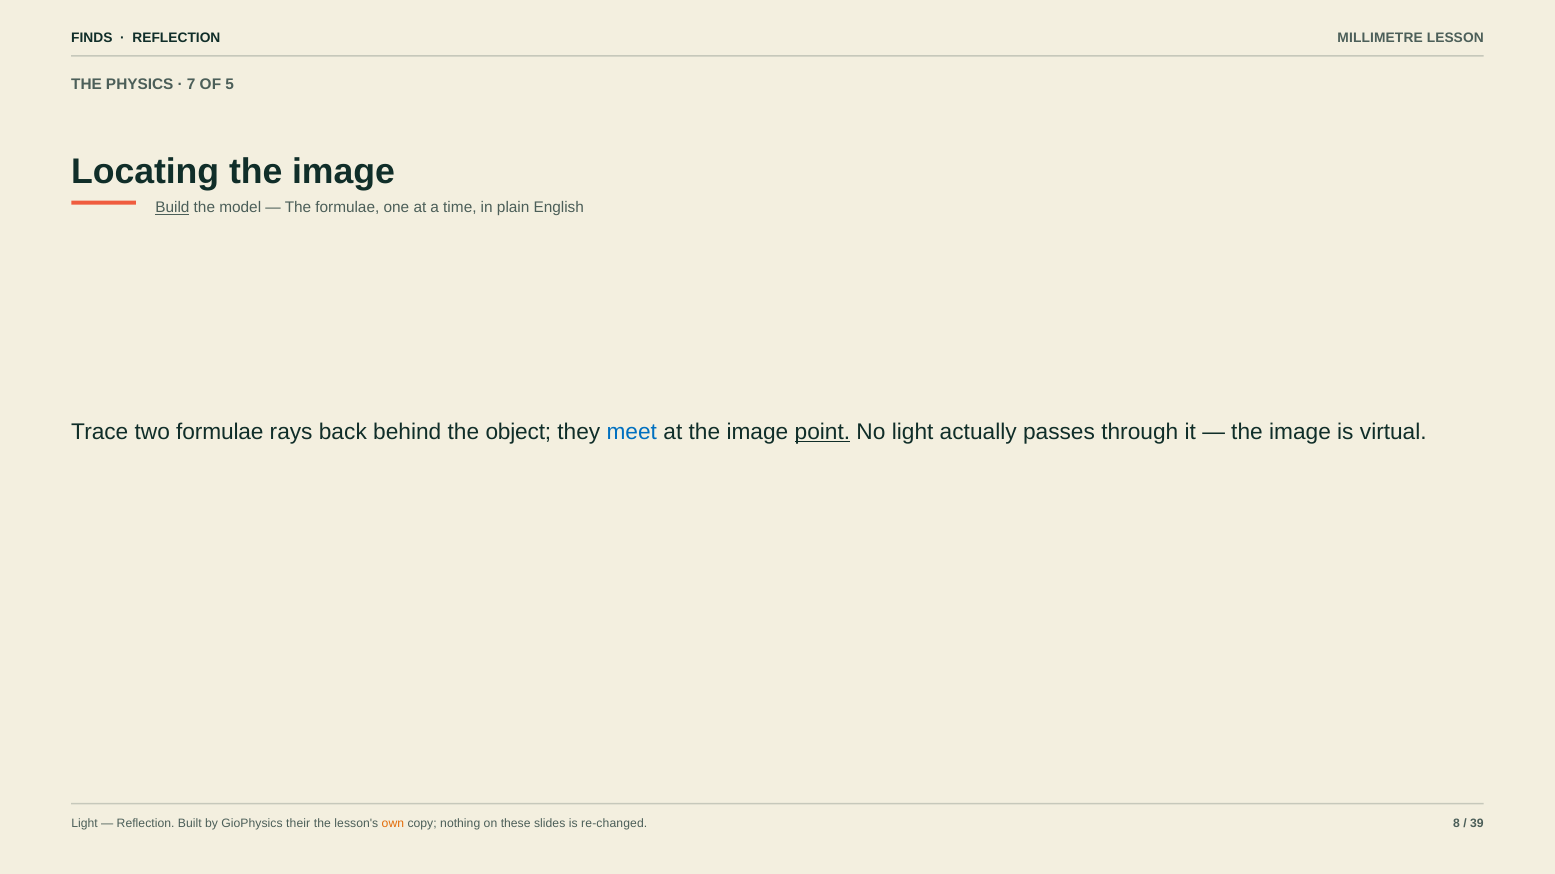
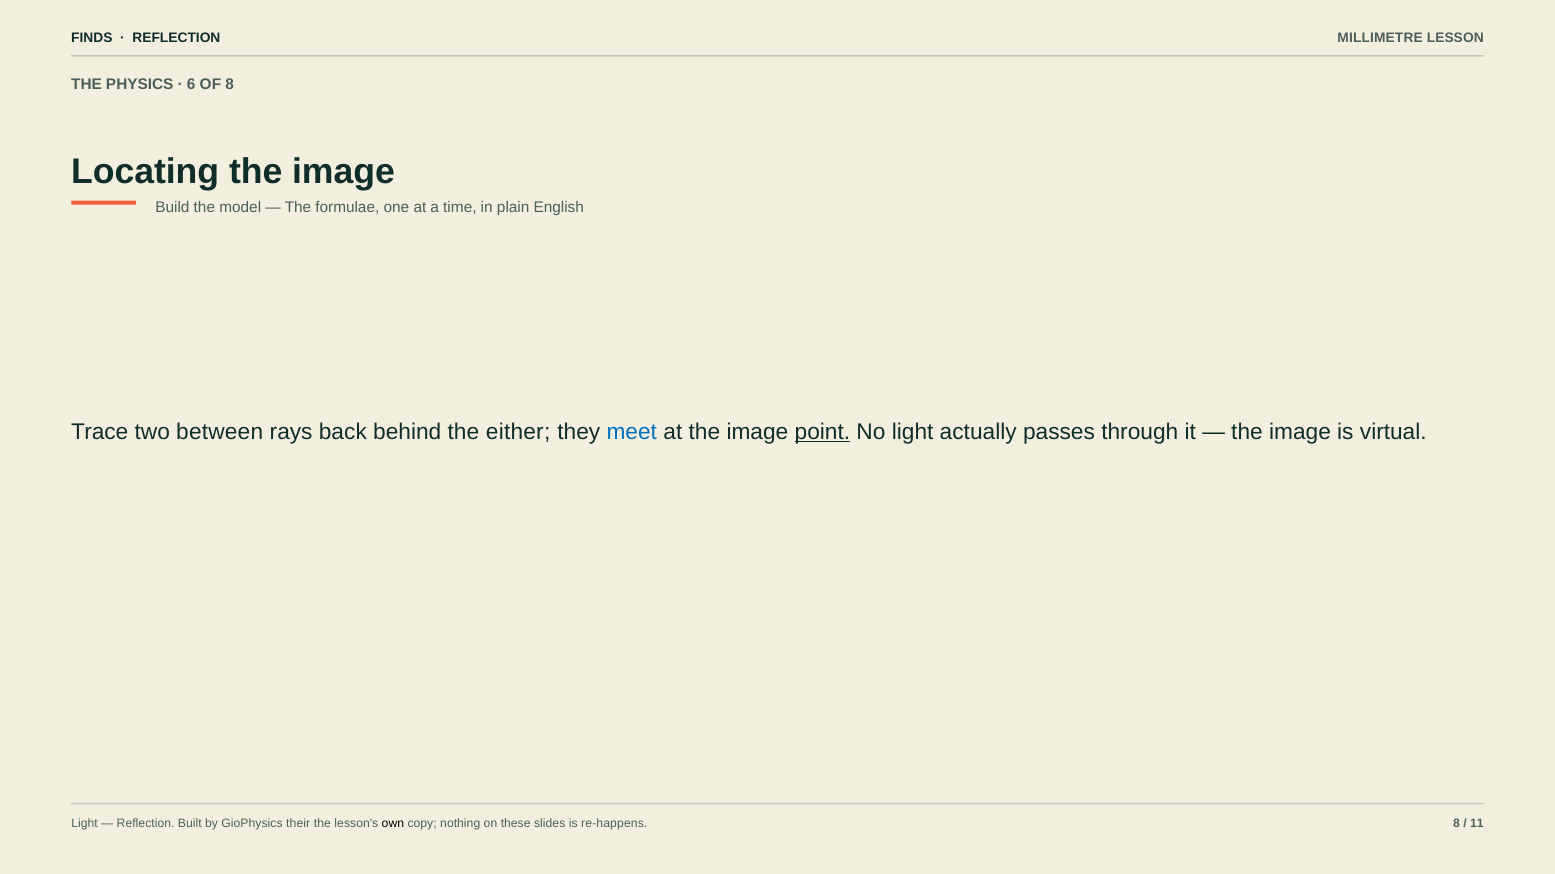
7: 7 -> 6 (191, 85)
OF 5: 5 -> 8 (230, 85)
Build underline: present -> none (172, 208)
two formulae: formulae -> between (220, 432)
object: object -> either (518, 432)
own colour: orange -> black (393, 824)
re-changed: re-changed -> re-happens (614, 824)
39: 39 -> 11 (1477, 824)
